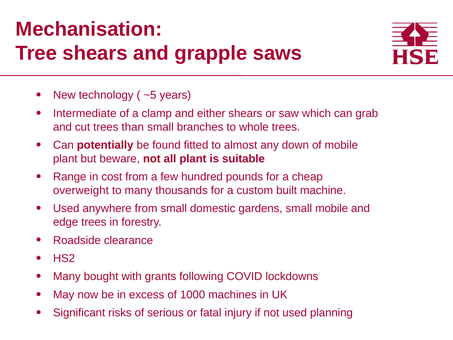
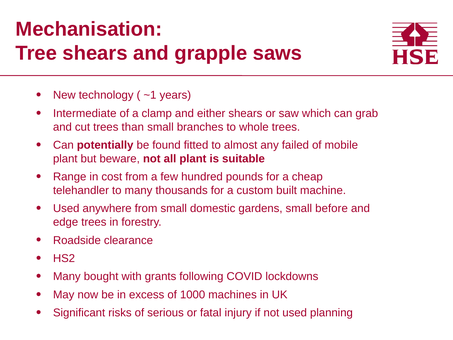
~5: ~5 -> ~1 (150, 95)
down: down -> failed (295, 145)
overweight: overweight -> telehandler (81, 190)
small mobile: mobile -> before (332, 208)
